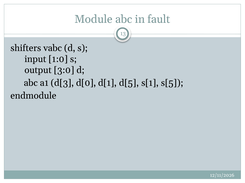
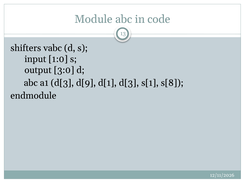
fault: fault -> code (159, 19)
d[0: d[0 -> d[9 (86, 83)
d[1 d[5: d[5 -> d[3 (129, 83)
s[5: s[5 -> s[8 (172, 83)
